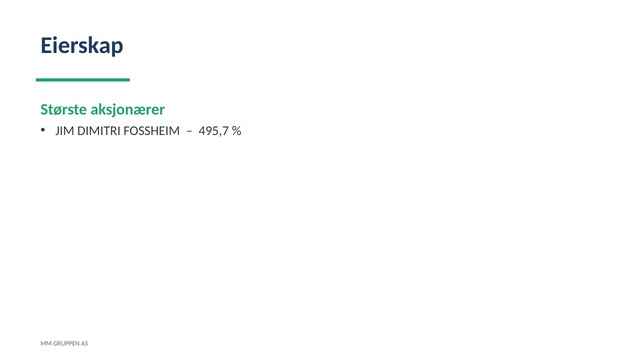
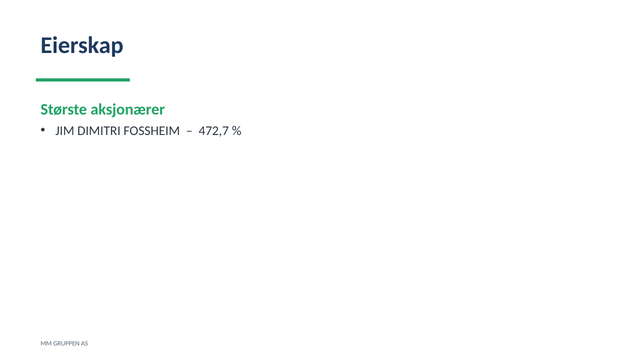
495,7: 495,7 -> 472,7 (214, 131)
